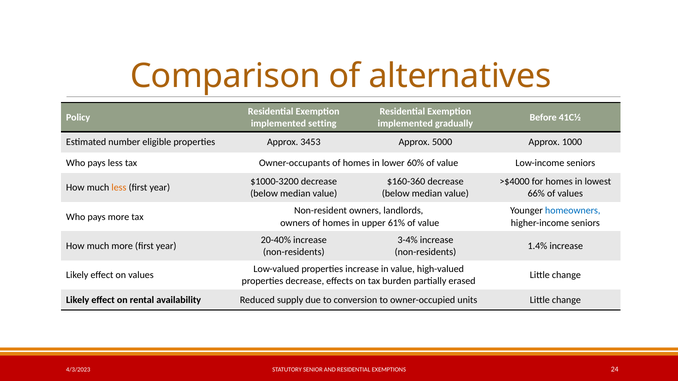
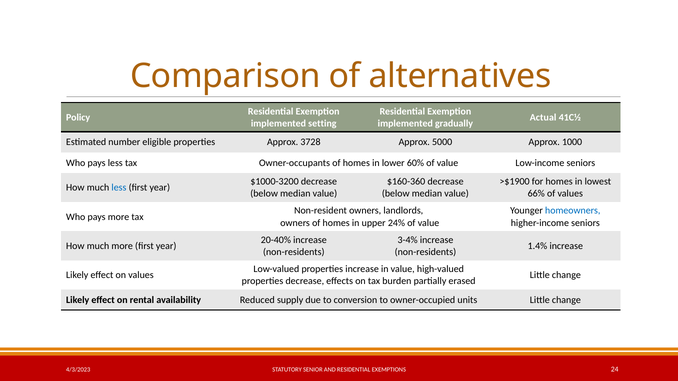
Before: Before -> Actual (543, 117)
3453: 3453 -> 3728 (310, 142)
>$4000: >$4000 -> >$1900 (515, 182)
less colour: orange -> blue (119, 188)
61%: 61% -> 24% (396, 223)
